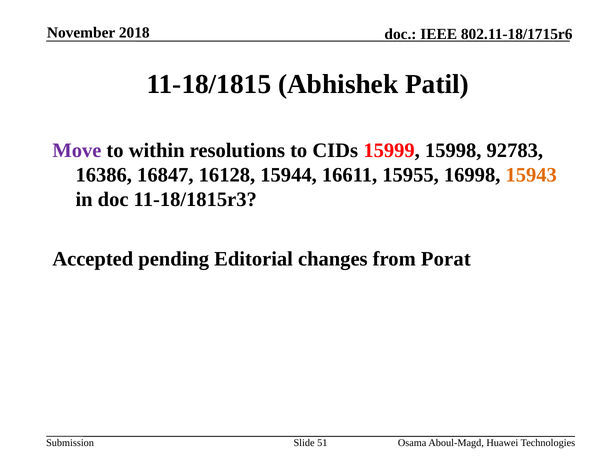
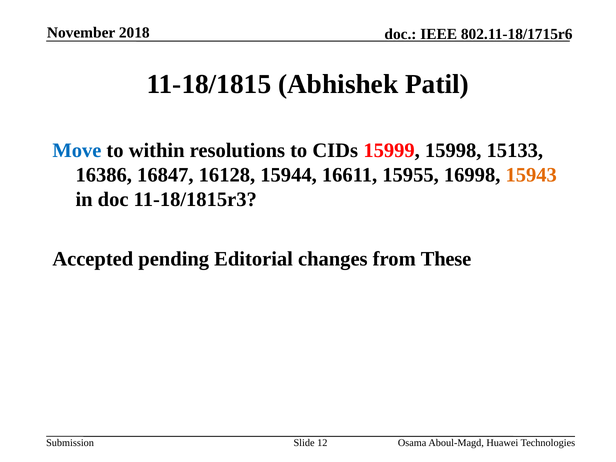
Move colour: purple -> blue (77, 150)
92783: 92783 -> 15133 (515, 150)
Porat: Porat -> These (446, 259)
51: 51 -> 12 (322, 443)
